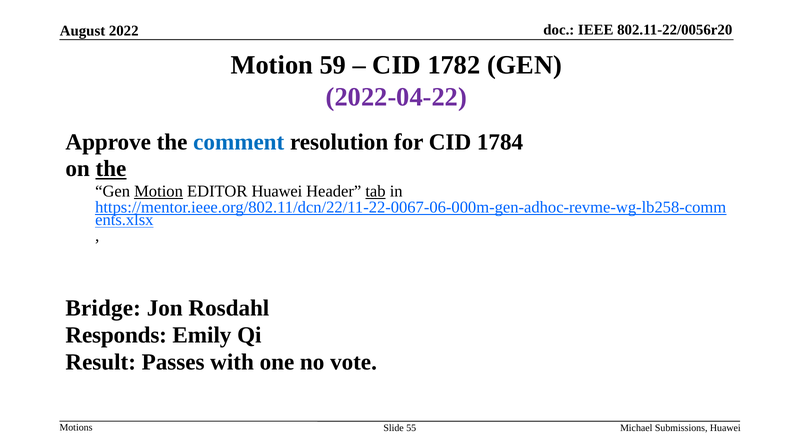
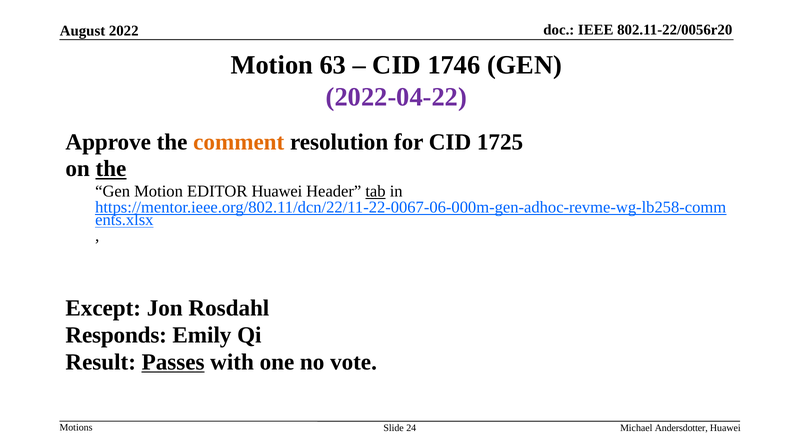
59: 59 -> 63 (333, 65)
1782: 1782 -> 1746 (454, 65)
comment colour: blue -> orange (239, 142)
1784: 1784 -> 1725 (500, 142)
Motion underline: present -> none (159, 191)
Bridge: Bridge -> Except (103, 308)
Passes underline: none -> present (173, 362)
55: 55 -> 24 (411, 428)
Submissions: Submissions -> Andersdotter (681, 428)
